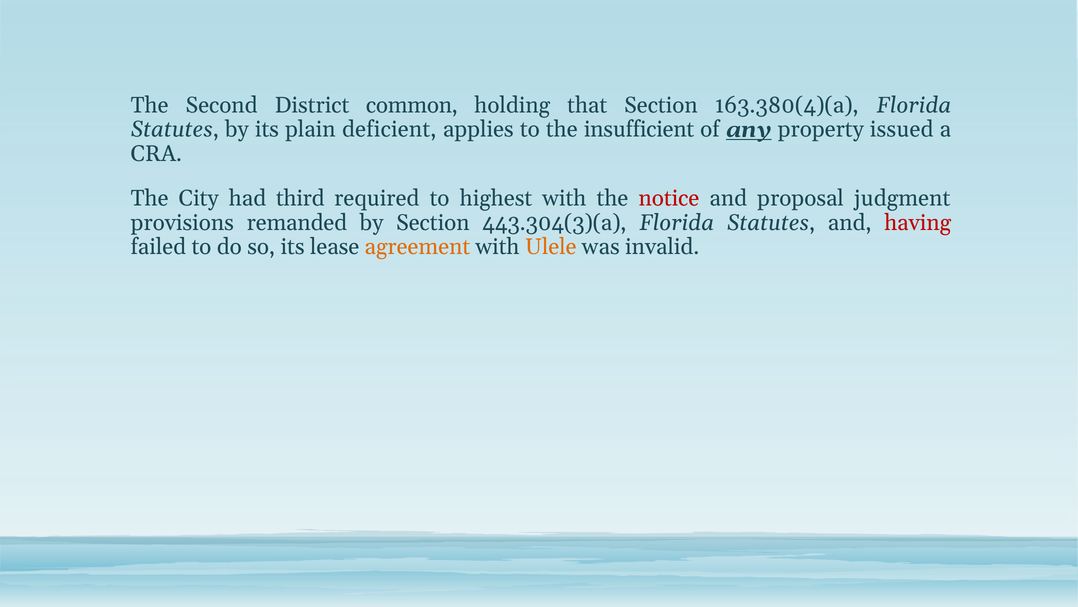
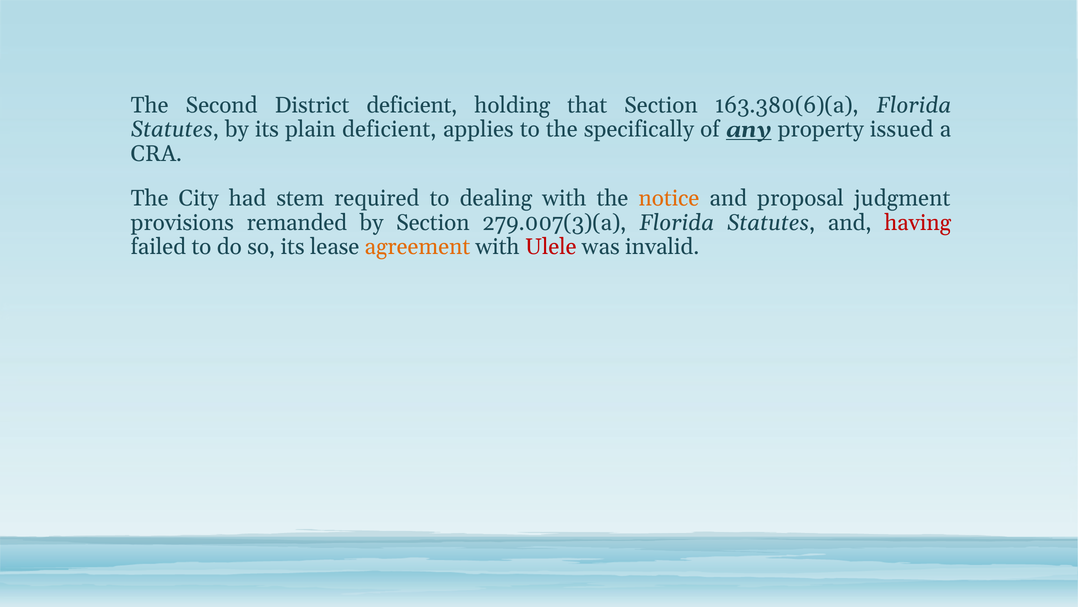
District common: common -> deficient (412, 105)
163.380(4)(a: 163.380(4)(a -> 163.380(6)(a (787, 105)
insufficient: insufficient -> specifically (639, 129)
third: third -> stem (300, 198)
highest: highest -> dealing (496, 198)
notice colour: red -> orange (669, 198)
443.304(3)(a: 443.304(3)(a -> 279.007(3)(a (554, 222)
Ulele colour: orange -> red (551, 247)
